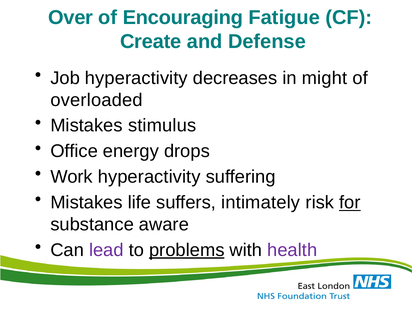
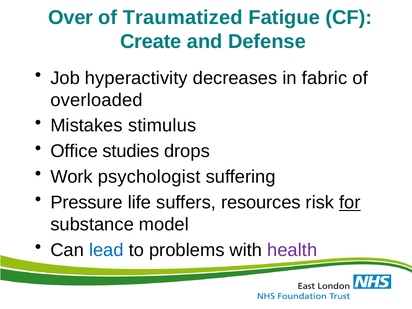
Encouraging: Encouraging -> Traumatized (183, 17)
might: might -> fabric (325, 78)
energy: energy -> studies (131, 151)
Work hyperactivity: hyperactivity -> psychologist (149, 177)
Mistakes: Mistakes -> Pressure (87, 203)
intimately: intimately -> resources (261, 203)
aware: aware -> model (164, 225)
lead colour: purple -> blue (106, 250)
problems underline: present -> none (187, 250)
